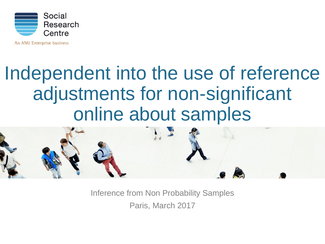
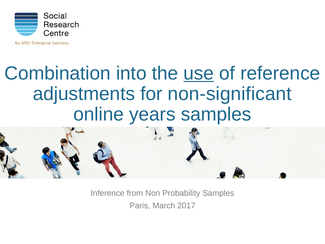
Independent: Independent -> Combination (58, 73)
use underline: none -> present (199, 73)
about: about -> years (152, 114)
